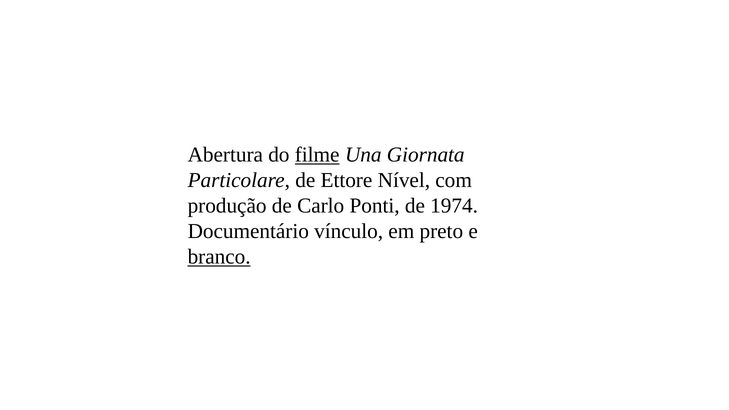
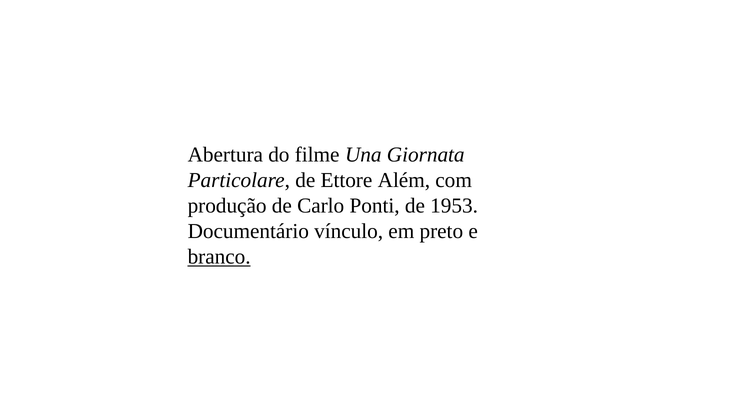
filme underline: present -> none (317, 155)
Nível: Nível -> Além (404, 180)
1974: 1974 -> 1953 (454, 206)
